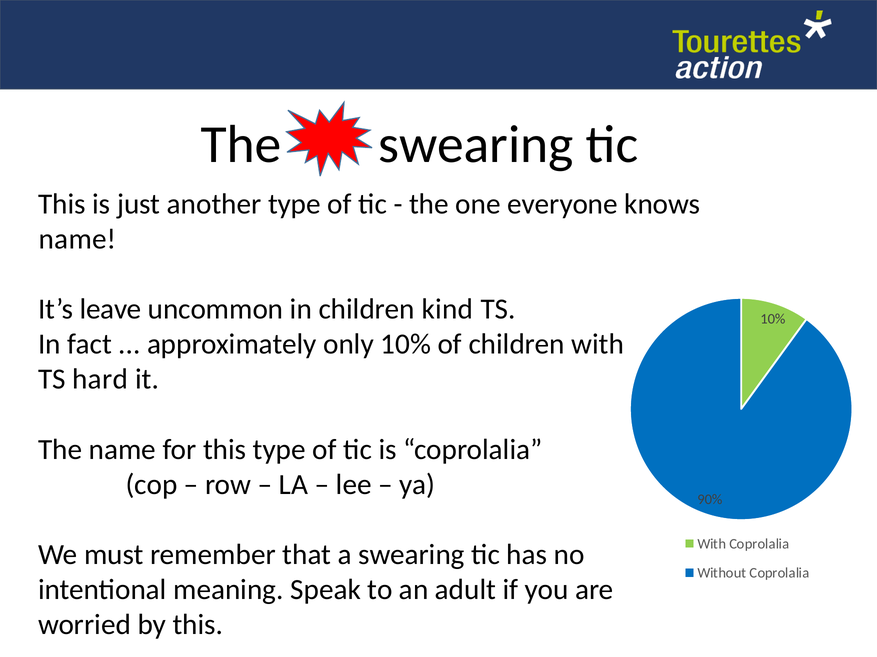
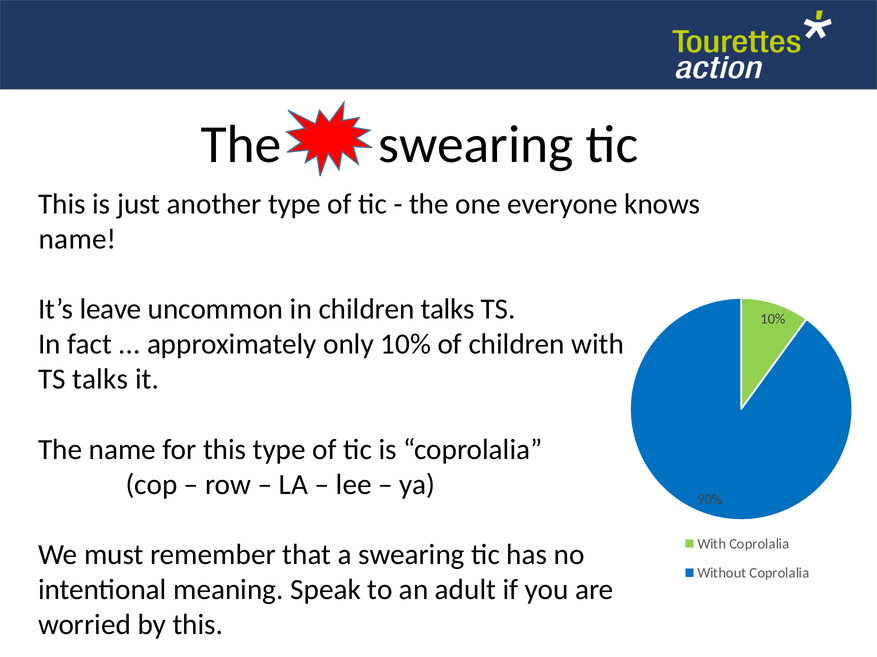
children kind: kind -> talks (448, 310)
TS hard: hard -> talks (100, 380)
